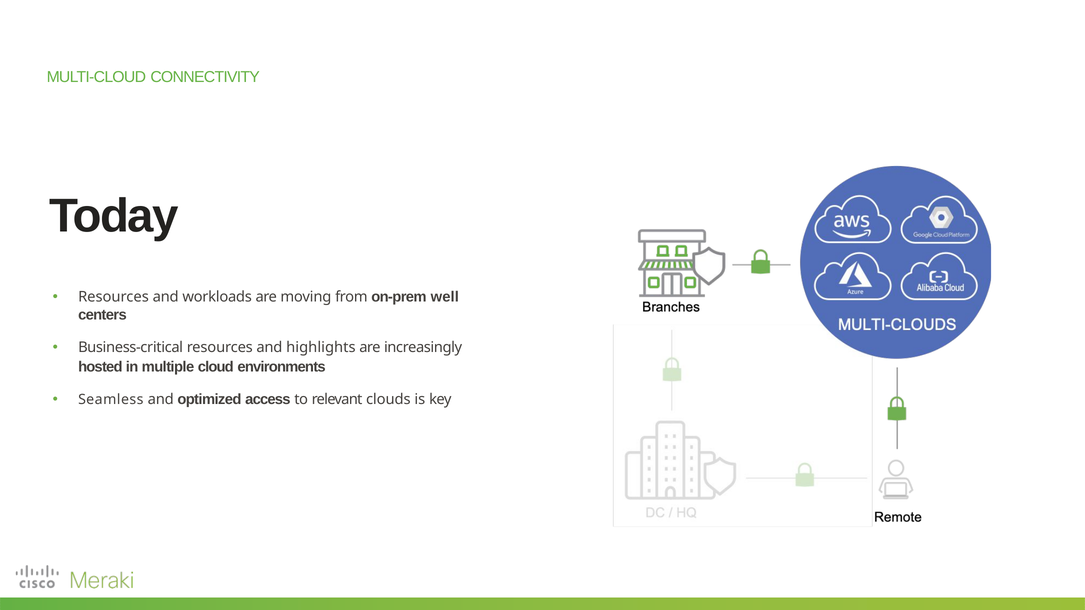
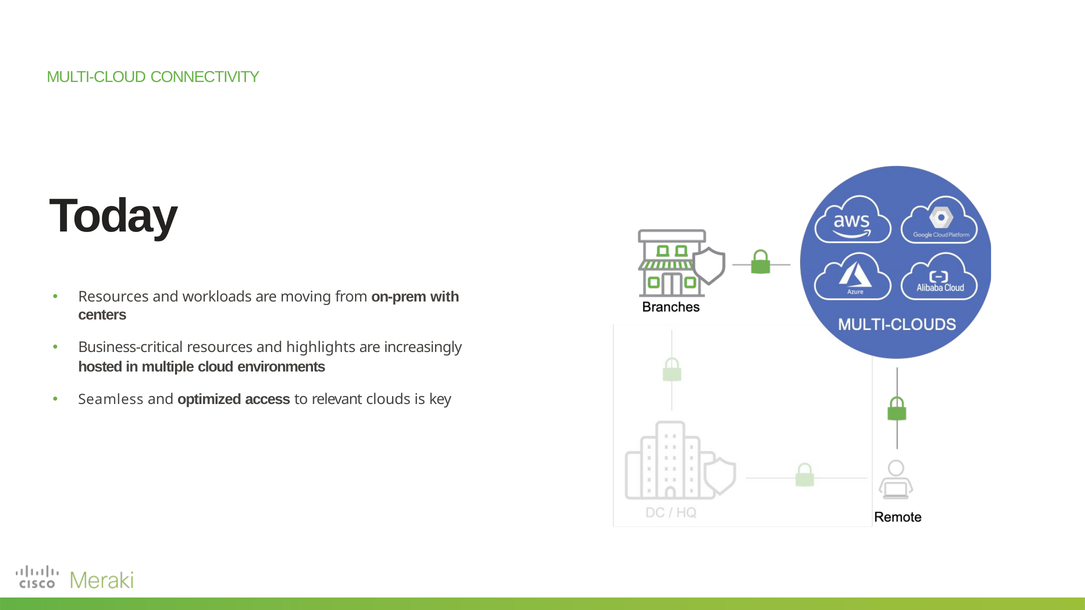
well: well -> with (445, 297)
